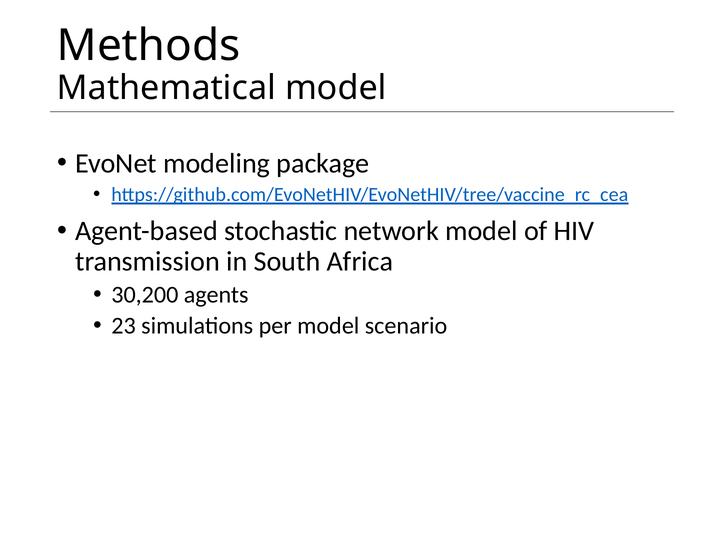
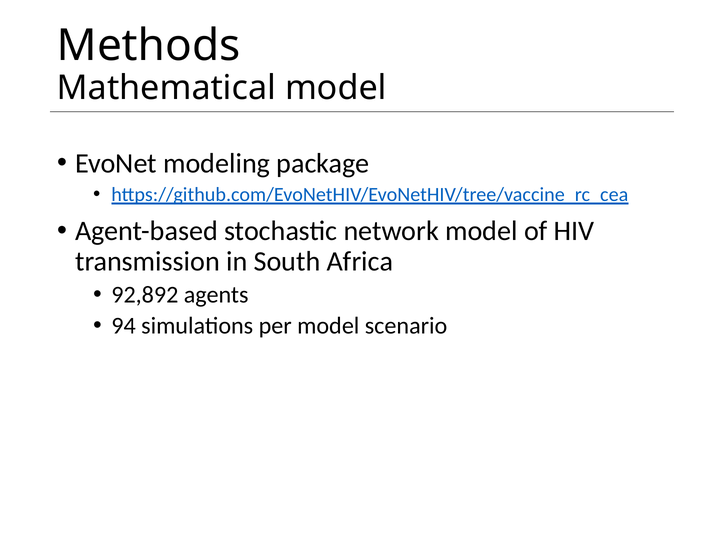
30,200: 30,200 -> 92,892 (145, 295)
23: 23 -> 94 (124, 326)
